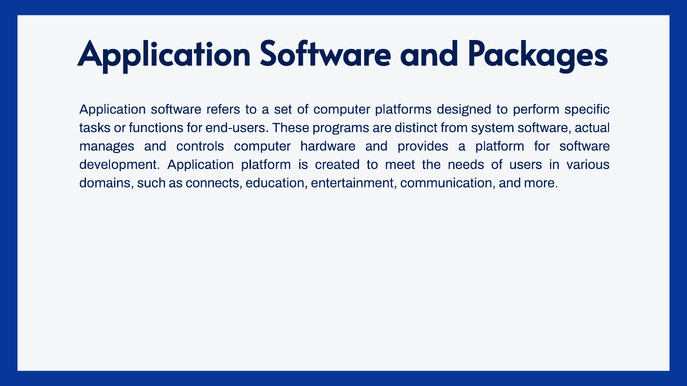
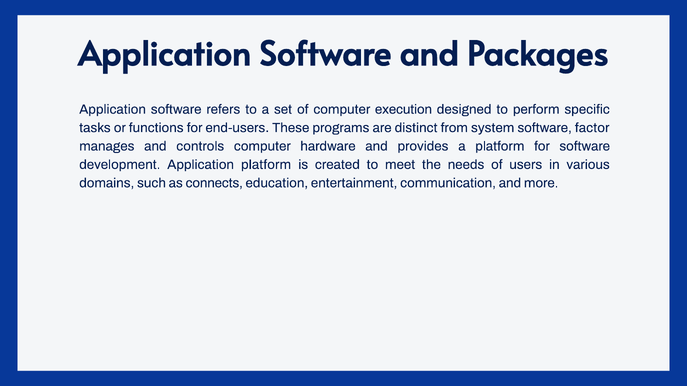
platforms: platforms -> execution (403, 109)
actual: actual -> factor (592, 128)
